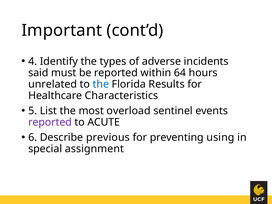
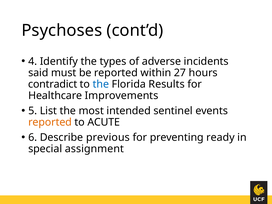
Important: Important -> Psychoses (62, 30)
64: 64 -> 27 (180, 73)
unrelated: unrelated -> contradict (53, 84)
Characteristics: Characteristics -> Improvements (122, 96)
overload: overload -> intended (129, 111)
reported colour: purple -> orange (50, 122)
using: using -> ready (221, 137)
